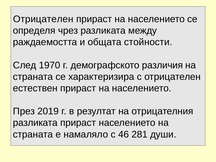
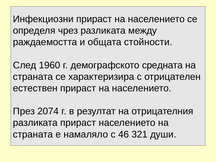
Отрицателен: Отрицателен -> Инфекциозни (43, 19)
1970: 1970 -> 1960 (50, 65)
различия: различия -> средната (162, 65)
2019: 2019 -> 2074 (48, 111)
281: 281 -> 321 (140, 134)
